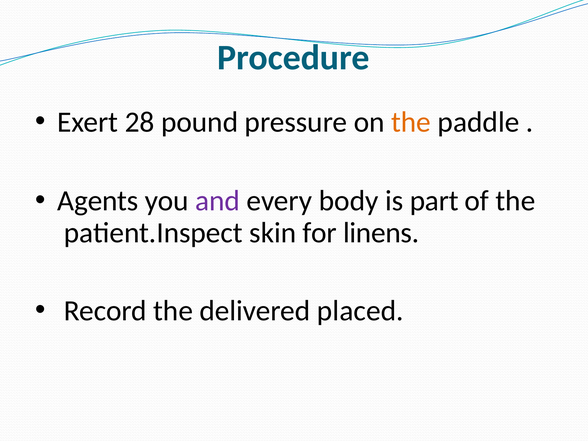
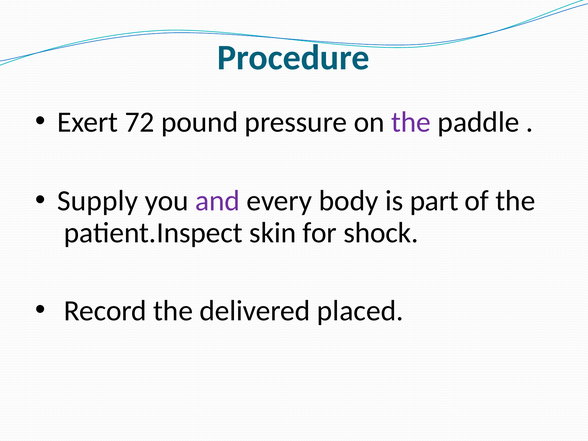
28: 28 -> 72 (140, 122)
the colour: orange -> purple (411, 122)
Agents: Agents -> Supply (98, 201)
linens: linens -> shock (381, 233)
